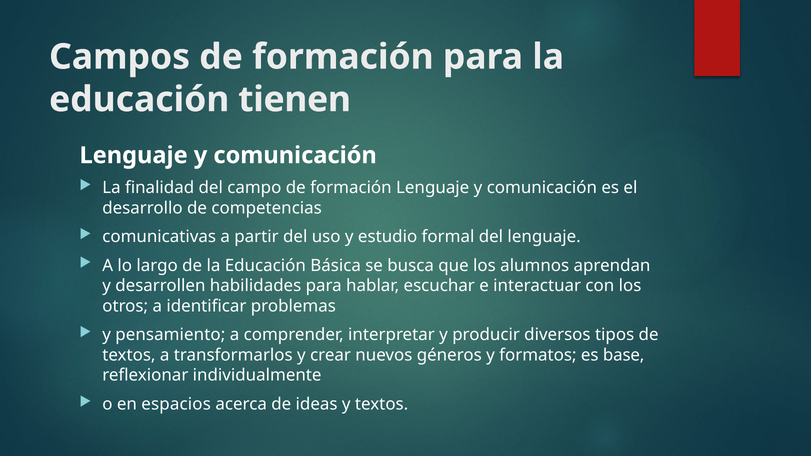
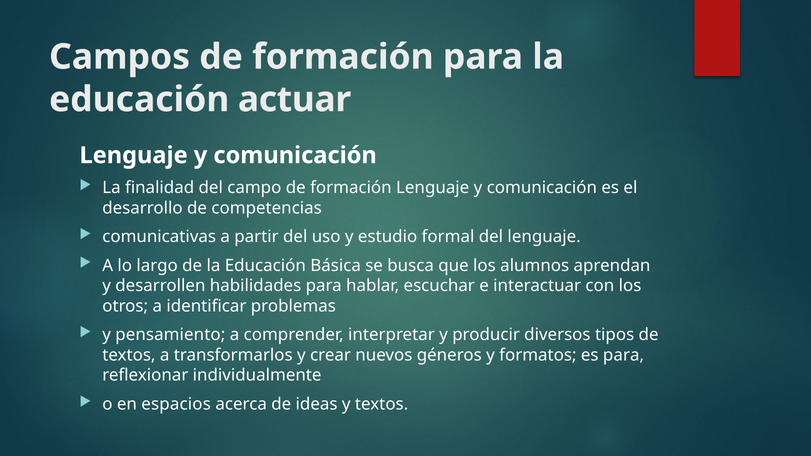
tienen: tienen -> actuar (295, 100)
es base: base -> para (624, 355)
